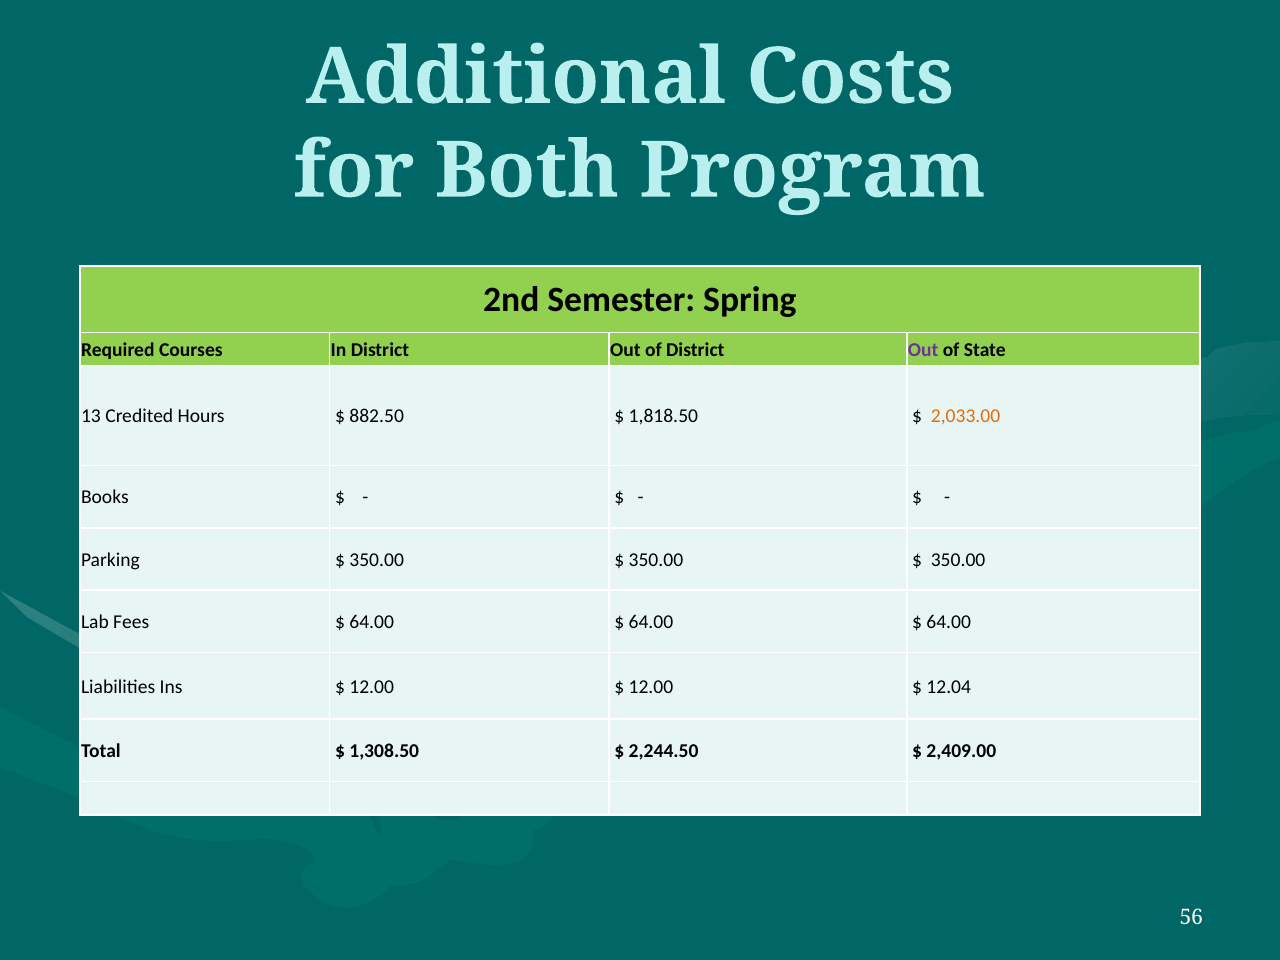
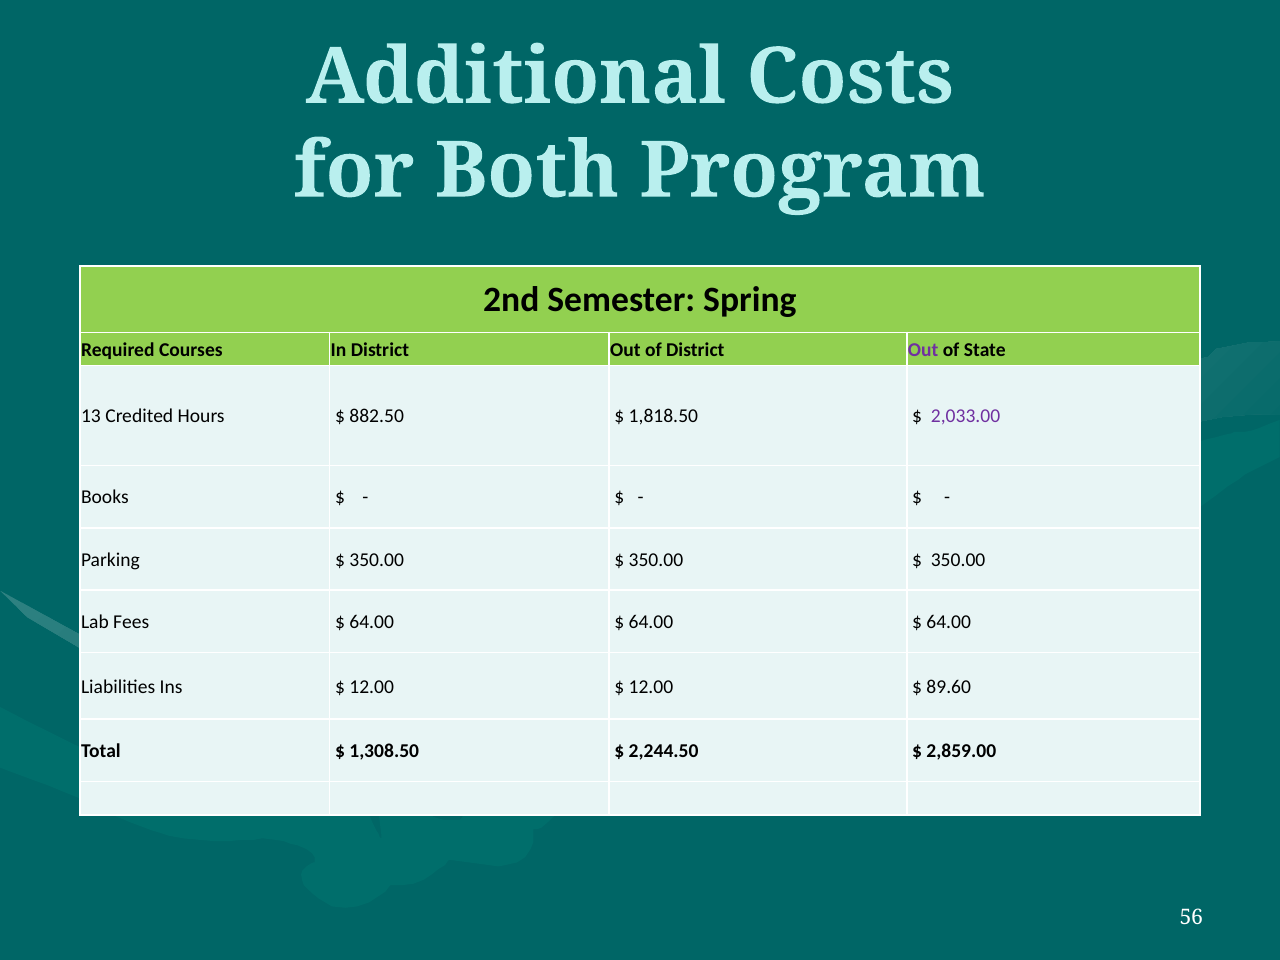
2,033.00 colour: orange -> purple (966, 416)
12.04: 12.04 -> 89.60 (949, 687)
2,409.00: 2,409.00 -> 2,859.00 (961, 751)
